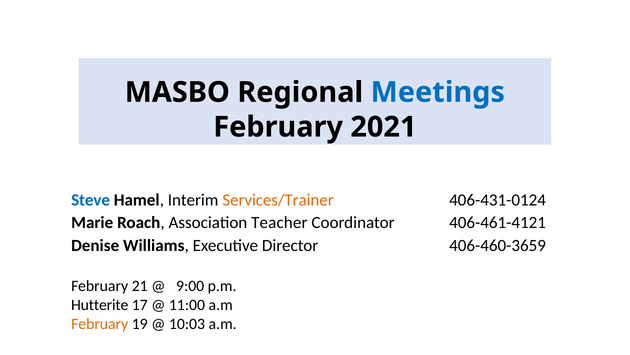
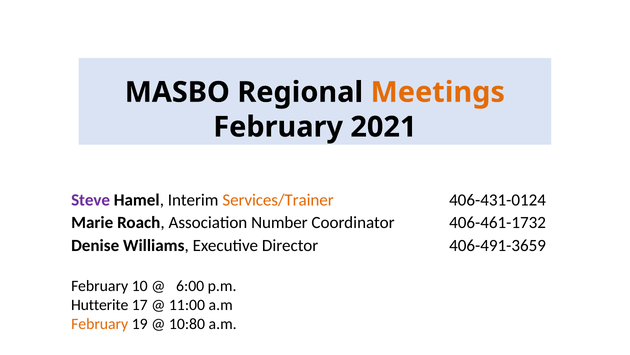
Meetings colour: blue -> orange (438, 92)
Steve colour: blue -> purple (91, 200)
Teacher: Teacher -> Number (279, 222)
406-461-4121: 406-461-4121 -> 406-461-1732 (498, 222)
406-460-3659: 406-460-3659 -> 406-491-3659 (498, 245)
21: 21 -> 10 (140, 285)
9:00: 9:00 -> 6:00 (190, 285)
10:03: 10:03 -> 10:80 (187, 323)
